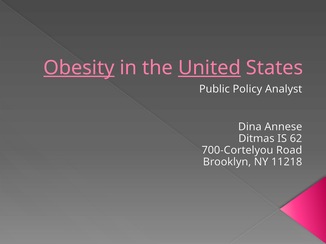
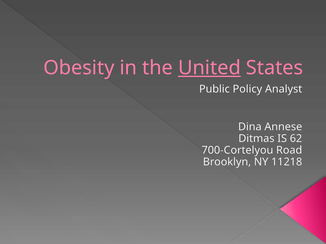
Obesity underline: present -> none (79, 68)
